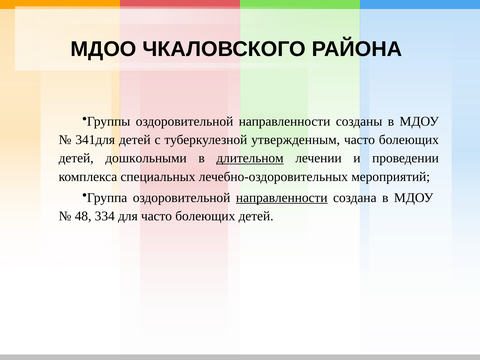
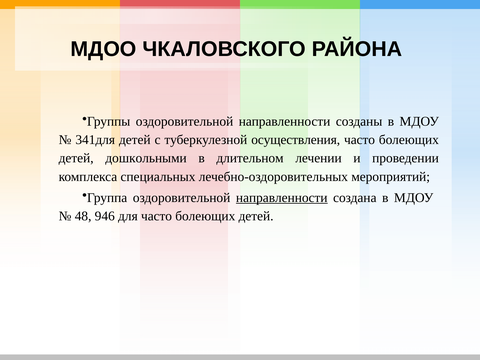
утвержденным: утвержденным -> осуществления (296, 140)
длительном underline: present -> none (250, 158)
334: 334 -> 946 (105, 216)
